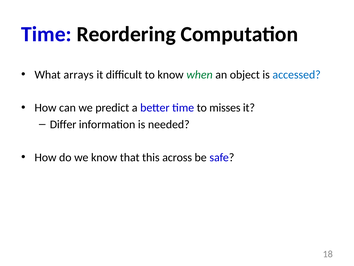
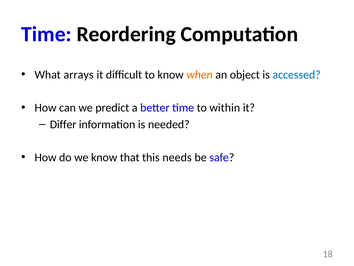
when colour: green -> orange (200, 75)
misses: misses -> within (225, 108)
across: across -> needs (177, 157)
